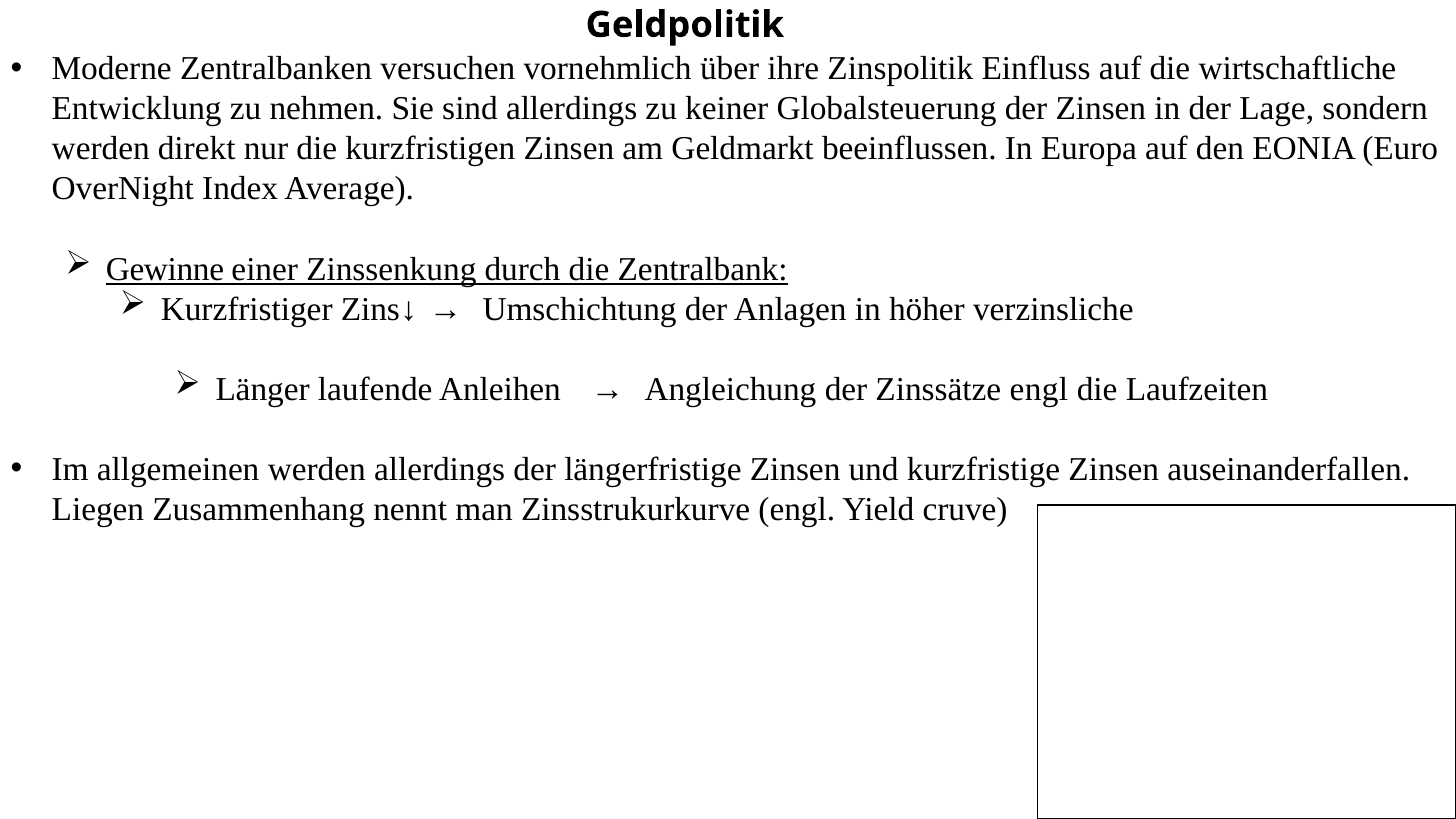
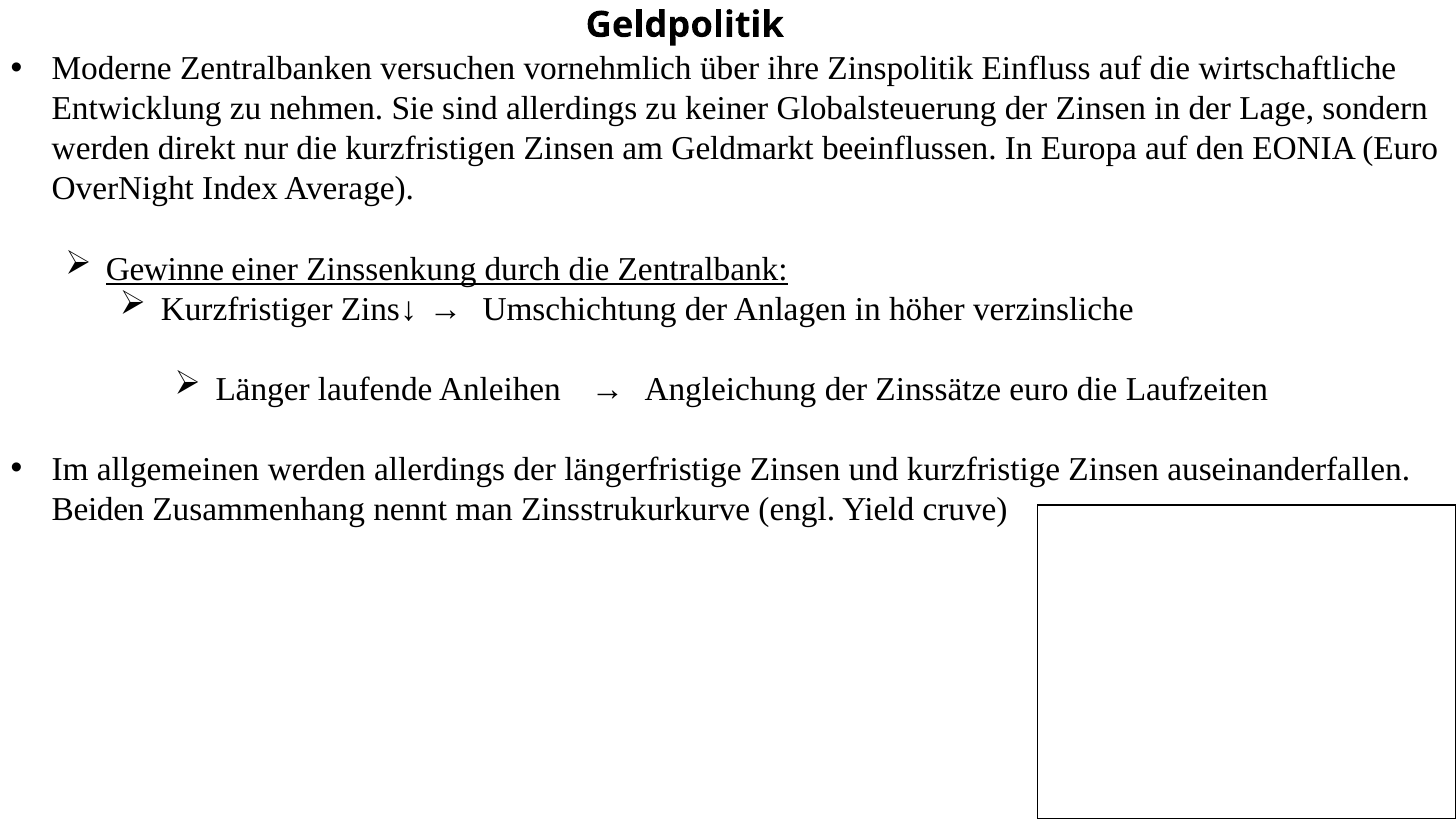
Zinssätze engl: engl -> euro (1039, 389)
Liegen: Liegen -> Beiden (98, 509)
